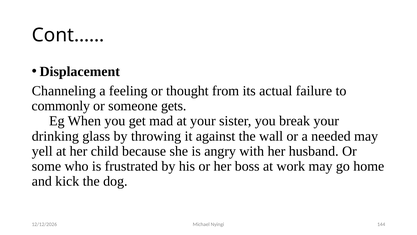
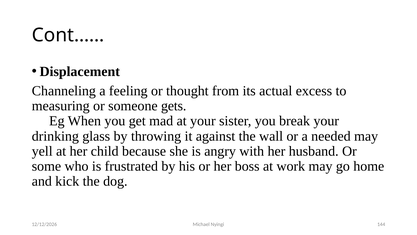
failure: failure -> excess (314, 91)
commonly: commonly -> measuring (61, 106)
